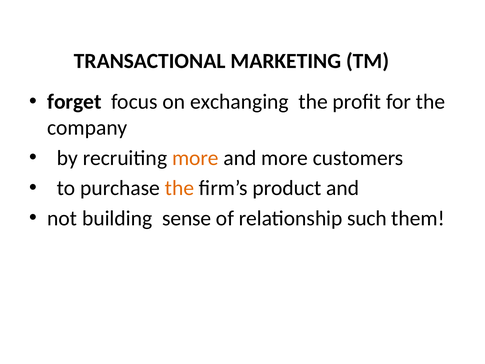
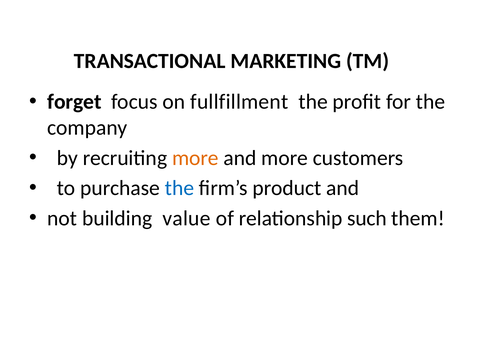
exchanging: exchanging -> fullfillment (239, 102)
the colour: orange -> blue (179, 188)
sense: sense -> value (187, 218)
